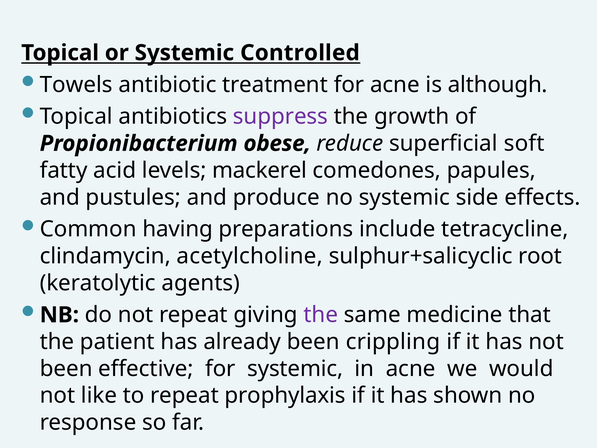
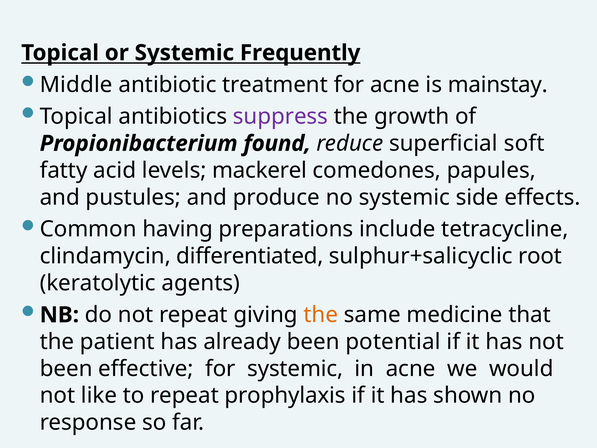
Controlled: Controlled -> Frequently (300, 53)
Towels: Towels -> Middle (76, 85)
although: although -> mainstay (498, 85)
obese: obese -> found (277, 143)
acetylcholine: acetylcholine -> differentiated (250, 256)
the colour: purple -> orange (321, 315)
crippling: crippling -> potential (393, 342)
